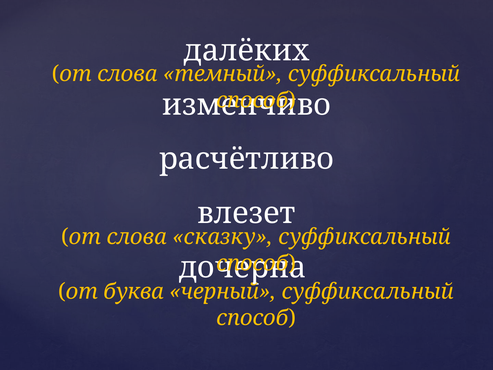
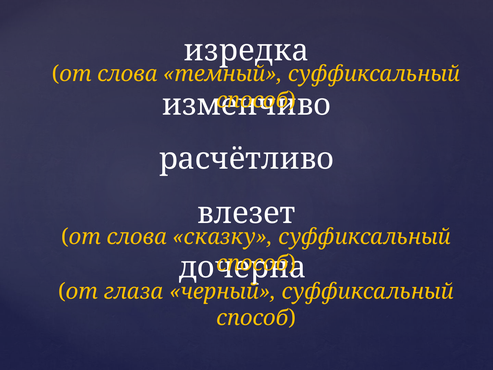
далёких: далёких -> изредка (246, 51)
буква: буква -> глаза (134, 291)
